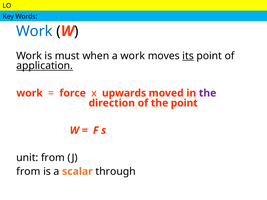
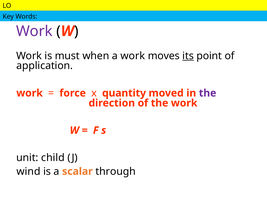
Work colour: blue -> purple (34, 31)
application underline: present -> none (45, 66)
upwards: upwards -> quantity (124, 93)
the point: point -> work (184, 103)
unit from: from -> child (53, 158)
from: from -> wind (28, 172)
